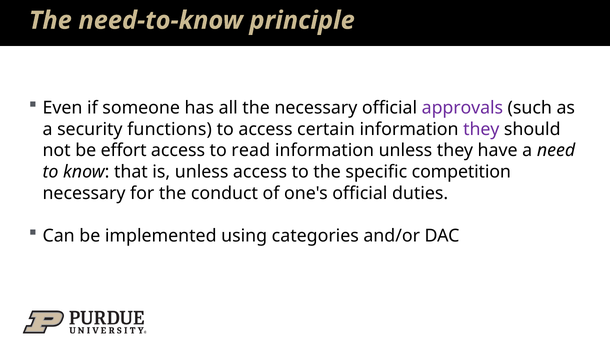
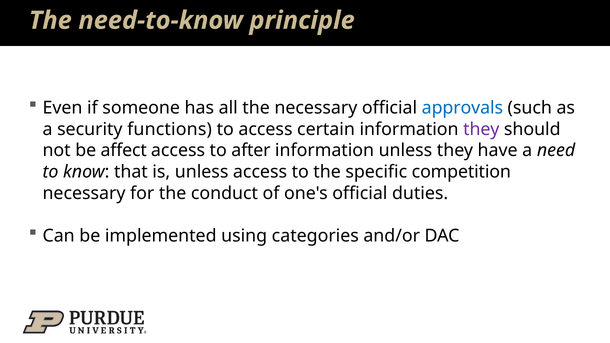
approvals colour: purple -> blue (462, 108)
effort: effort -> affect (124, 151)
read: read -> after (251, 151)
